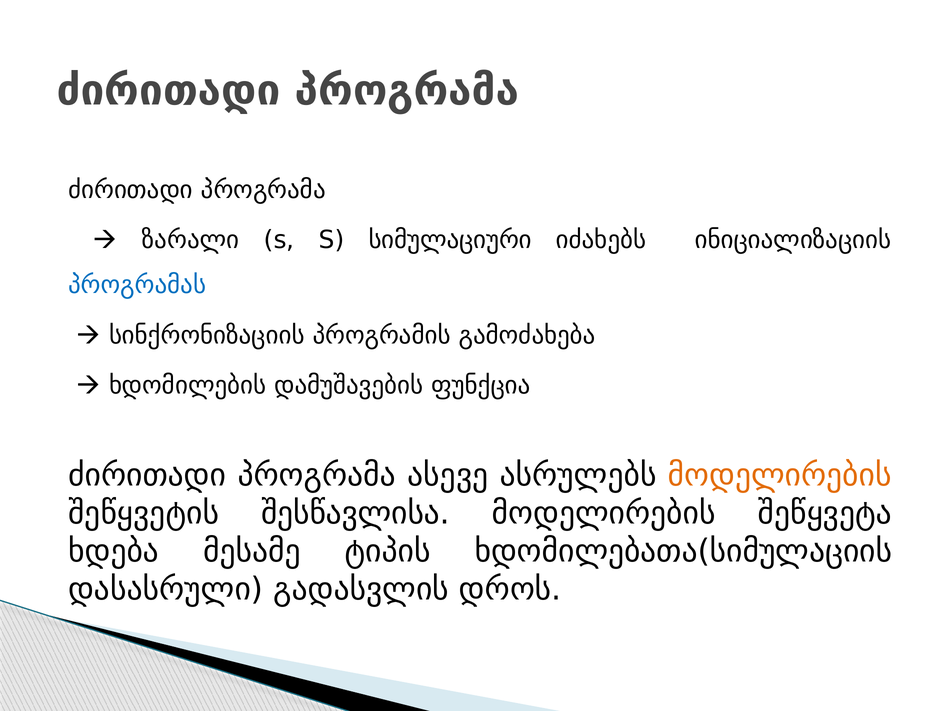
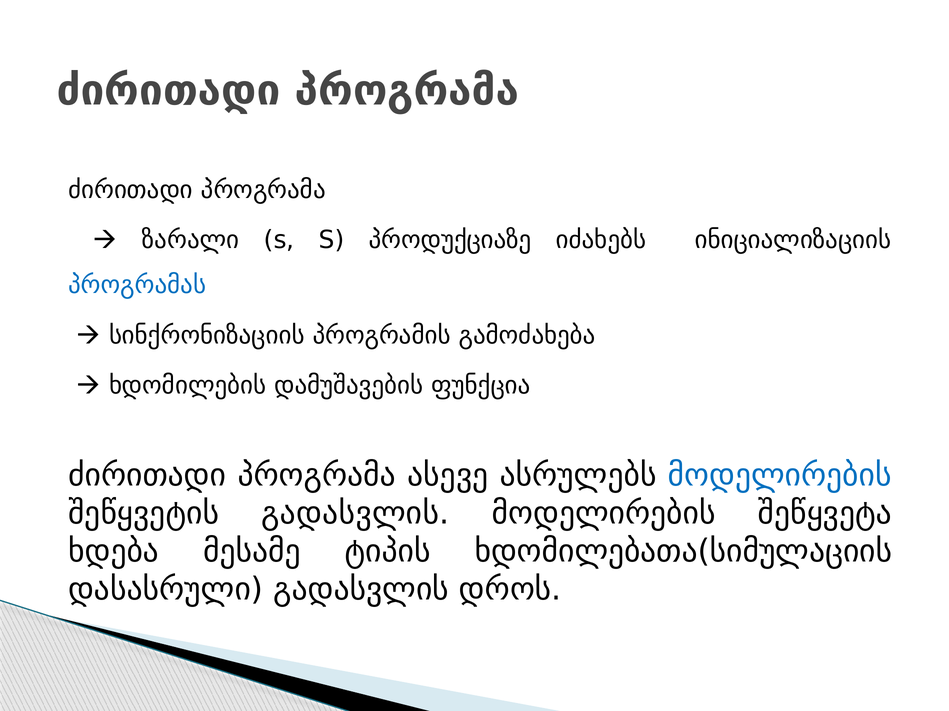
სიმულაციური: სიმულაციური -> პროდუქციაზე (450, 240)
მოდელირების colour: orange -> blue (780, 476)
შეწყვეტის შესწავლისა: შესწავლისა -> გადასვლის (355, 514)
